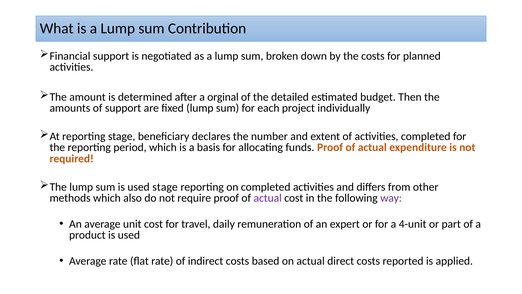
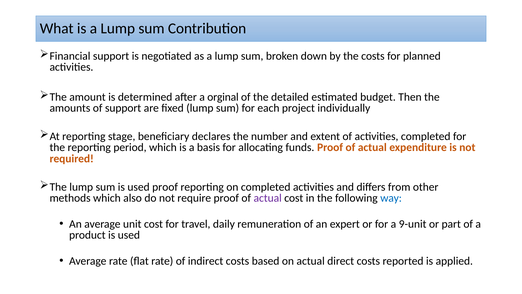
used stage: stage -> proof (165, 187)
way colour: purple -> blue (391, 198)
4-unit: 4-unit -> 9-unit (413, 224)
